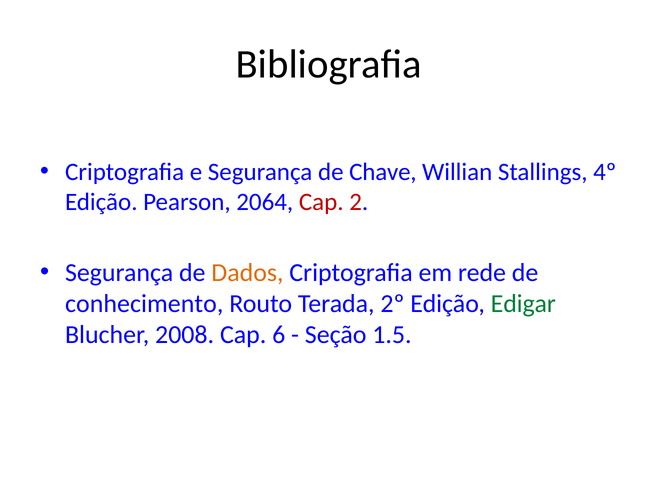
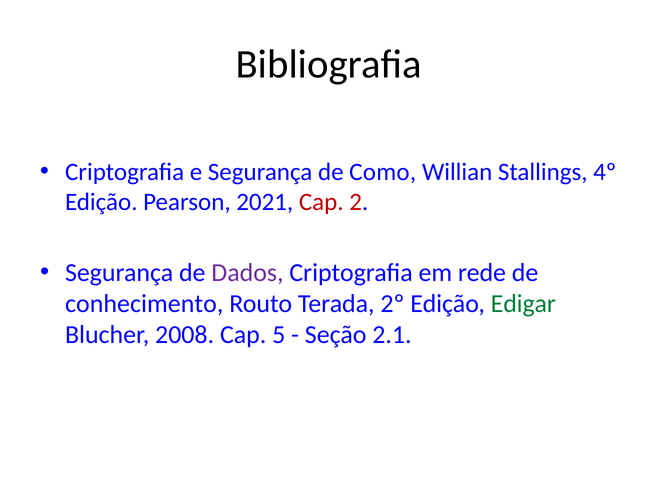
Chave: Chave -> Como (383, 172)
2064: 2064 -> 2021 (265, 202)
Dados colour: orange -> purple (247, 273)
6: 6 -> 5 (279, 335)
1.5: 1.5 -> 2.1 (392, 335)
